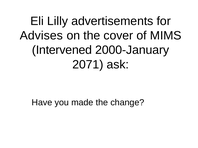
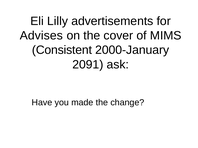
Intervened: Intervened -> Consistent (62, 50)
2071: 2071 -> 2091 (88, 65)
